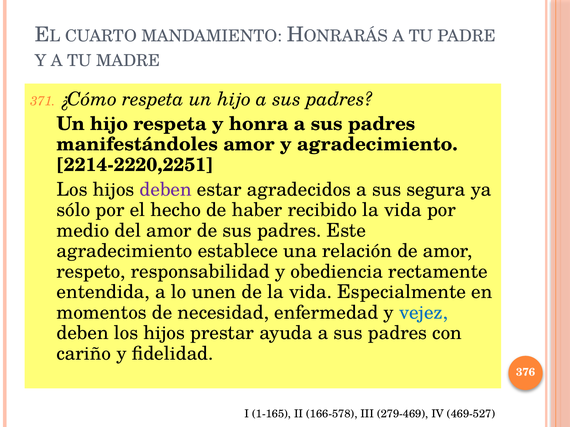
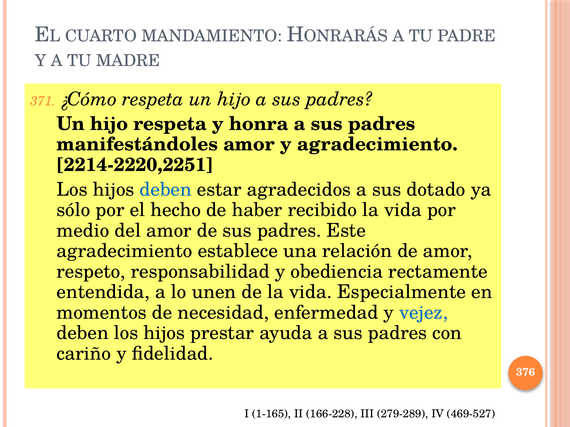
deben colour: purple -> blue (166, 190)
segura: segura -> dotado (436, 190)
166-578: 166-578 -> 166-228 (332, 414)
279-469: 279-469 -> 279-289 (403, 414)
